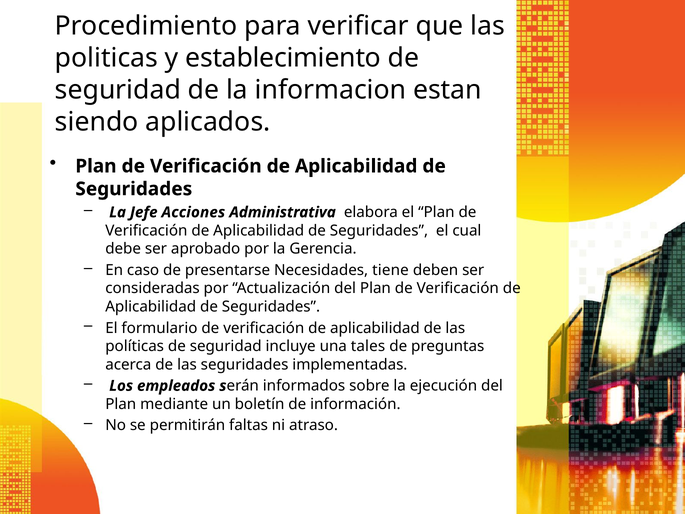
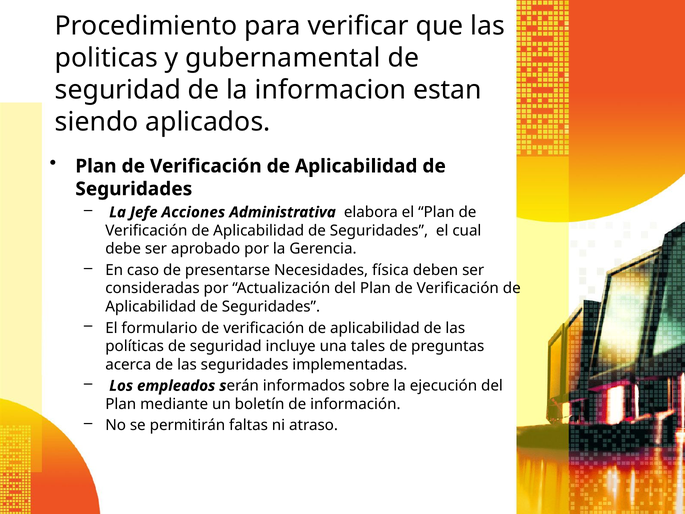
establecimiento: establecimiento -> gubernamental (283, 58)
tiene: tiene -> física (391, 270)
